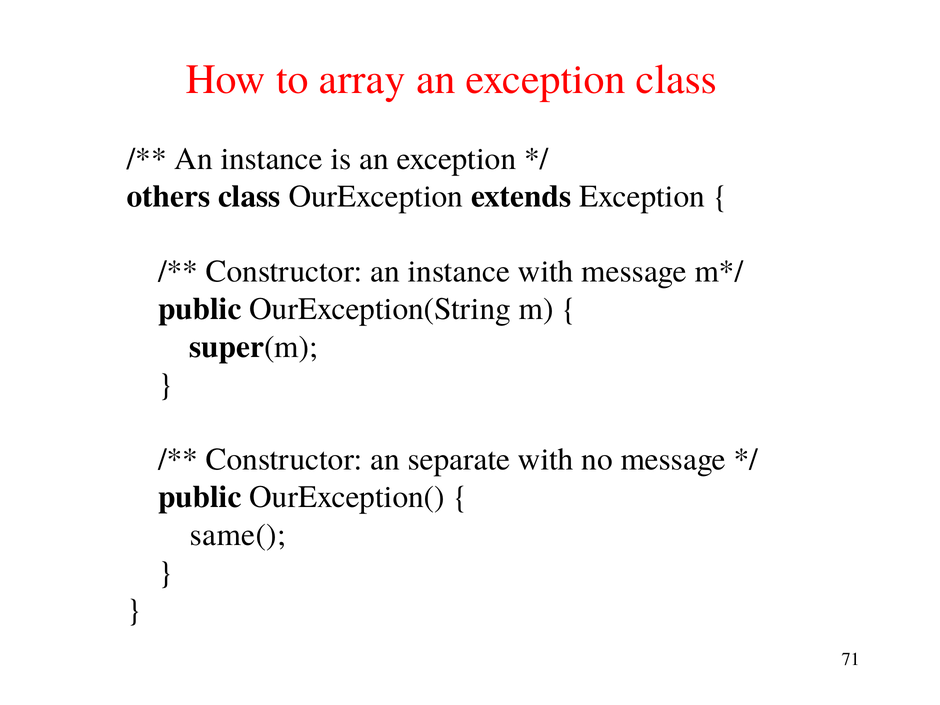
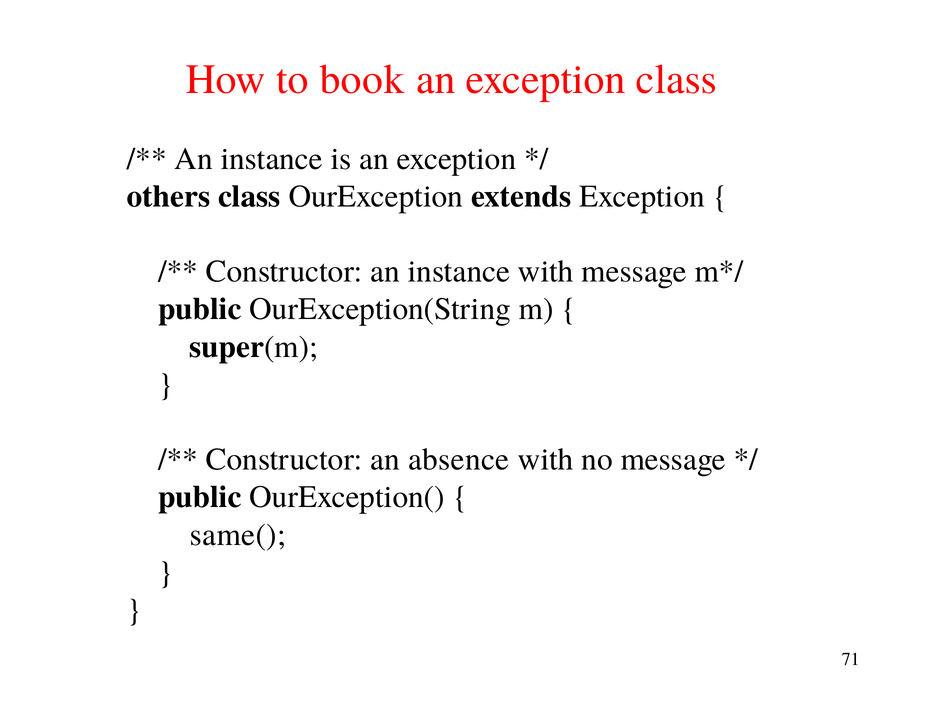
array: array -> book (362, 80)
separate: separate -> absence (459, 460)
